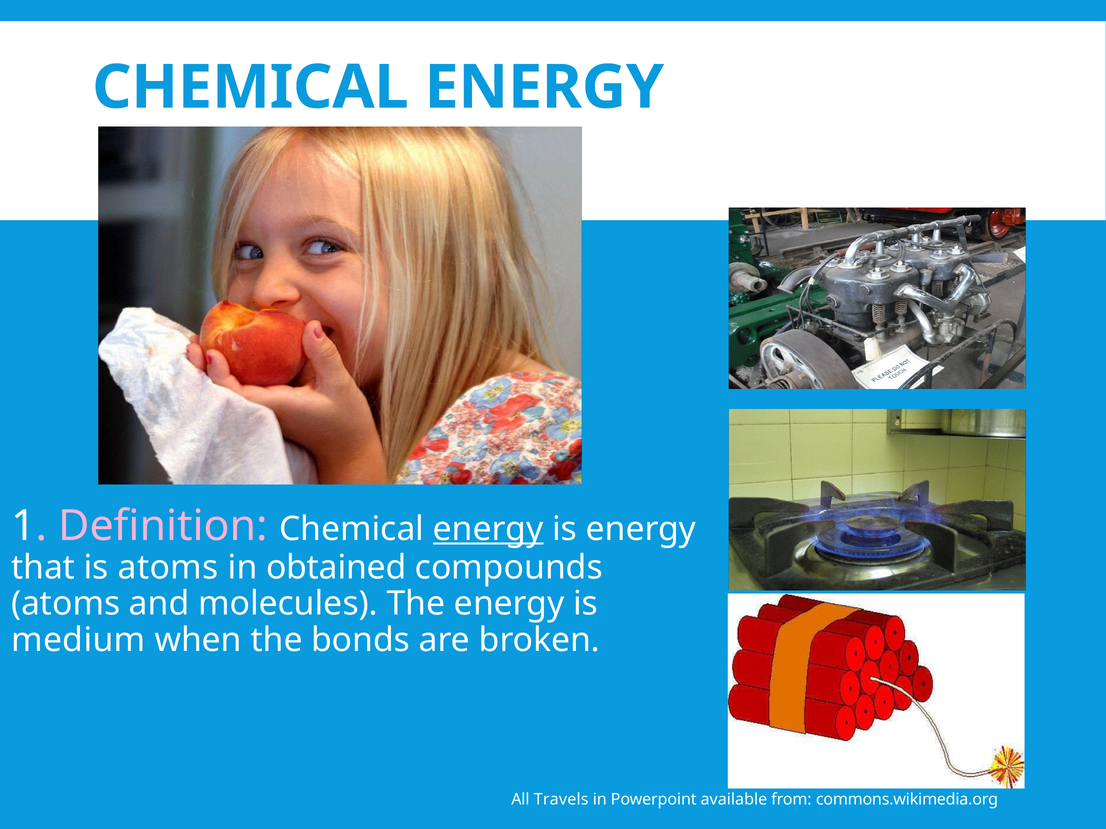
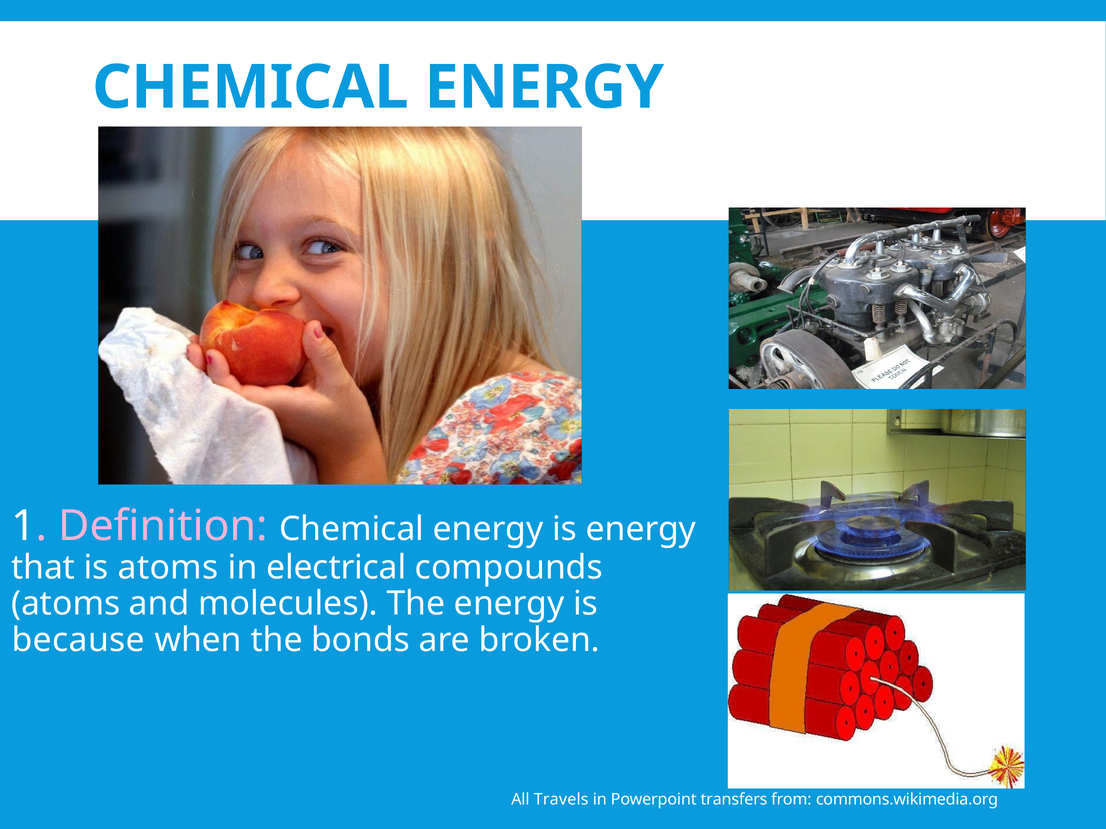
energy underline: present -> none (488, 529)
obtained: obtained -> electrical (336, 568)
medium: medium -> because (78, 641)
available: available -> transfers (734, 800)
